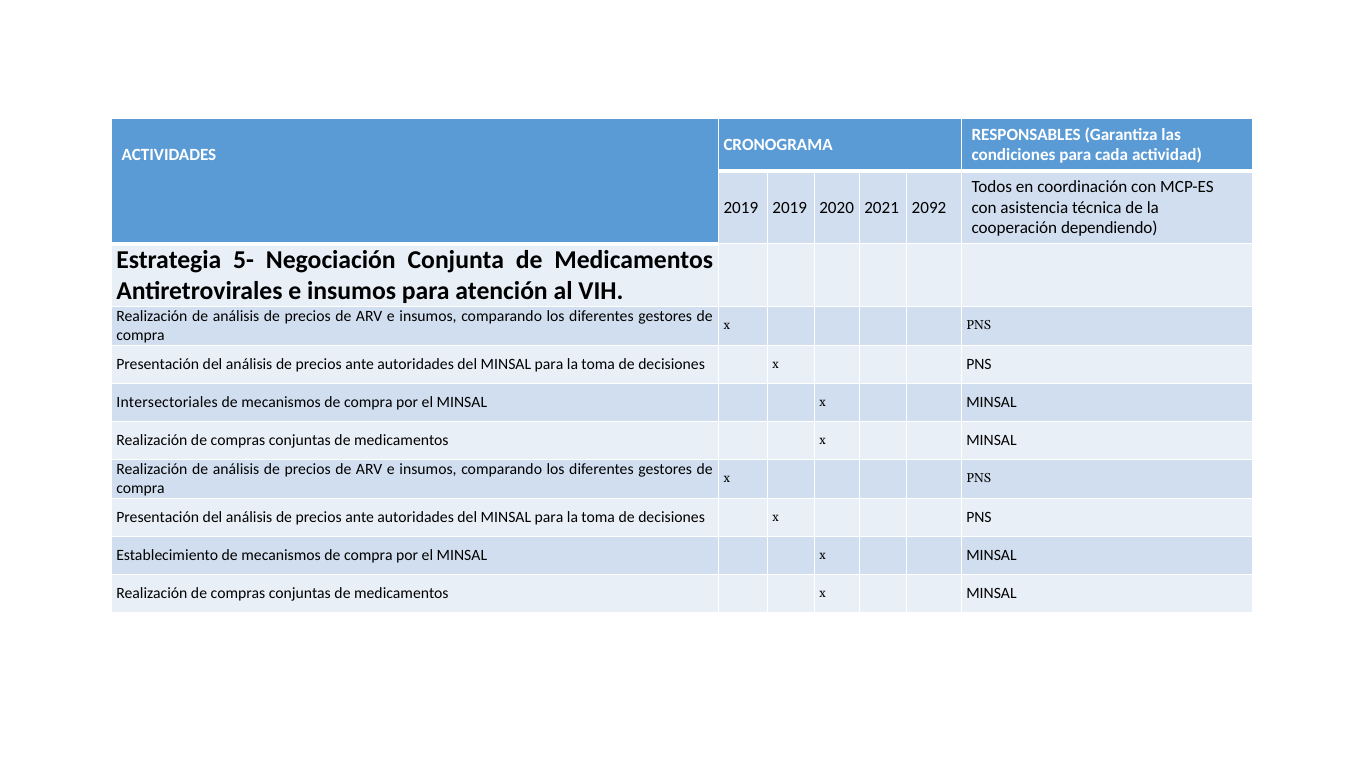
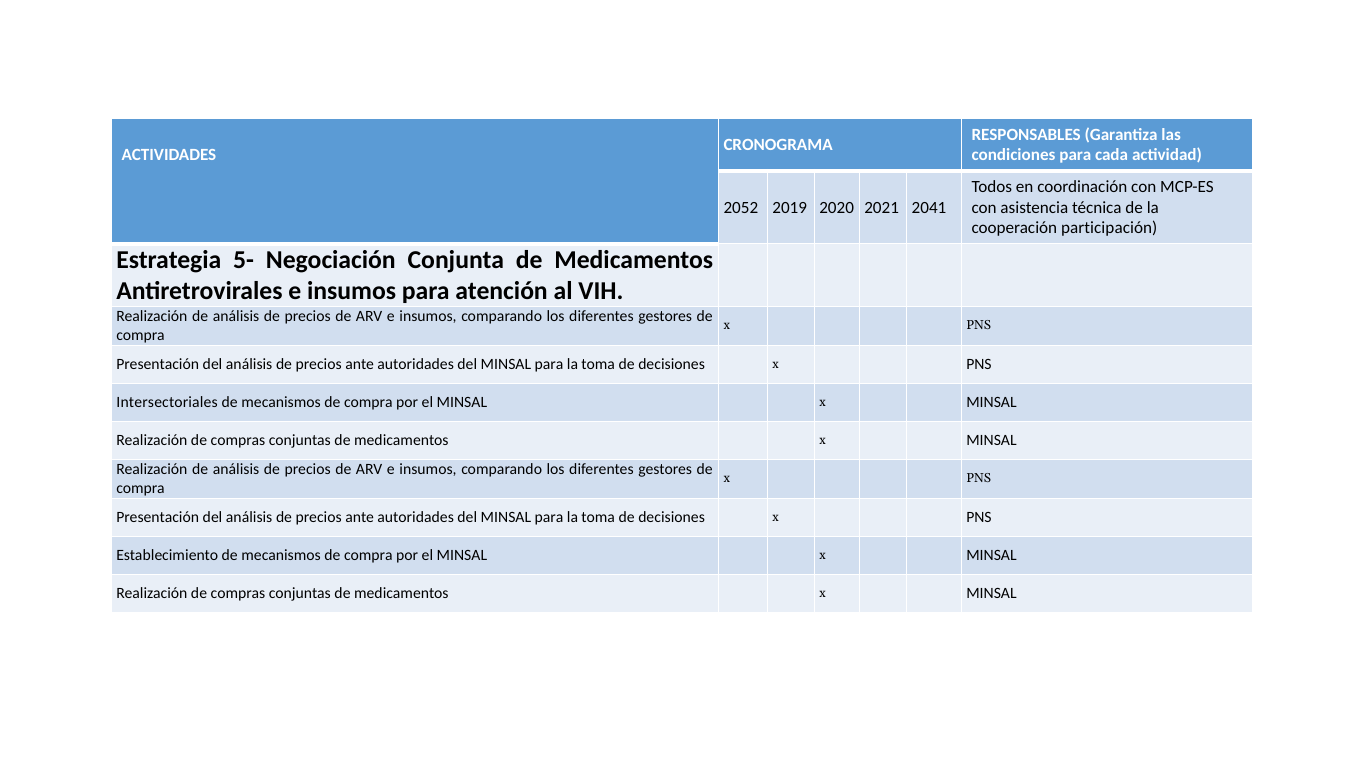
2019: 2019 -> 2052 (741, 207)
2092: 2092 -> 2041 (929, 207)
dependiendo: dependiendo -> participación (1109, 228)
